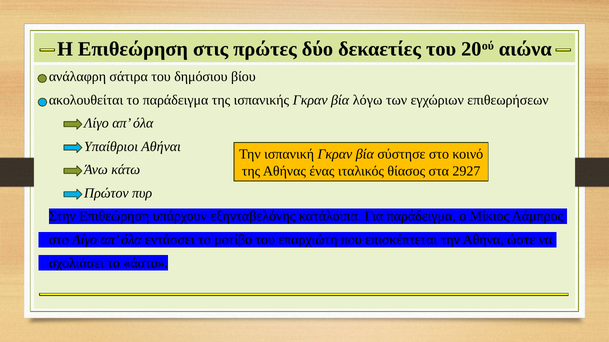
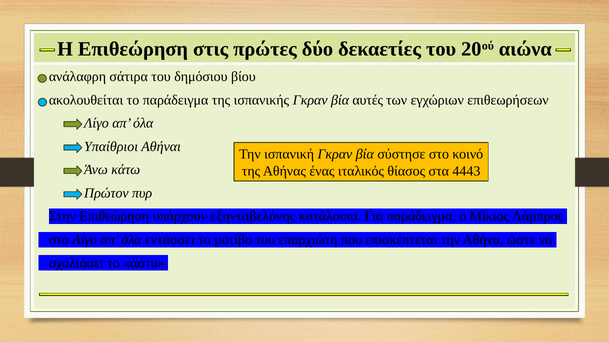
λόγω: λόγω -> αυτές (368, 100)
2927: 2927 -> 4443 (466, 171)
